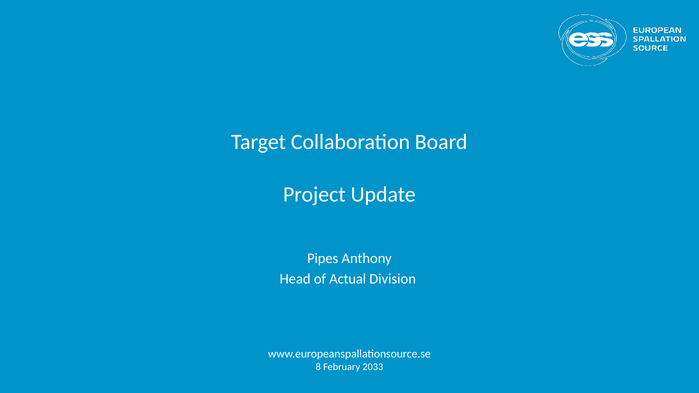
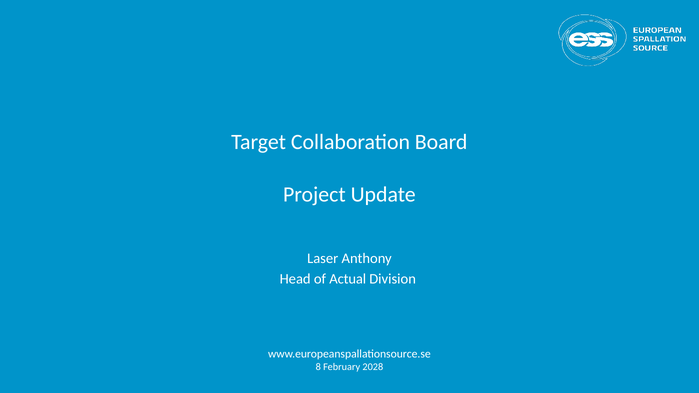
Pipes: Pipes -> Laser (323, 259)
2033: 2033 -> 2028 (373, 367)
